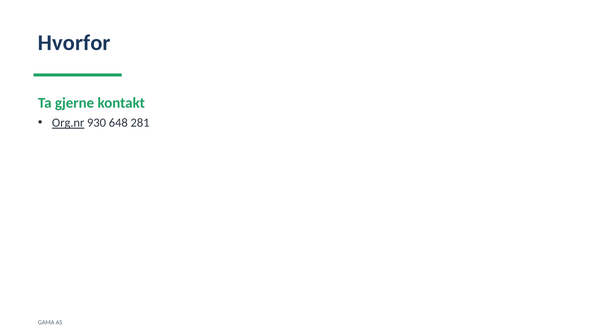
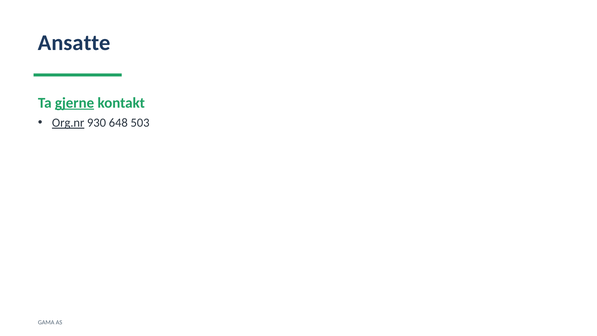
Hvorfor: Hvorfor -> Ansatte (74, 43)
gjerne underline: none -> present (75, 103)
281: 281 -> 503 (140, 123)
